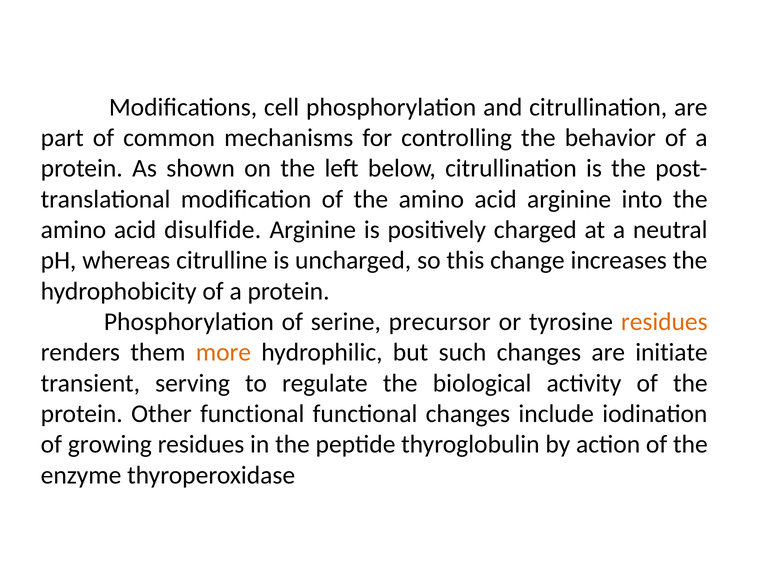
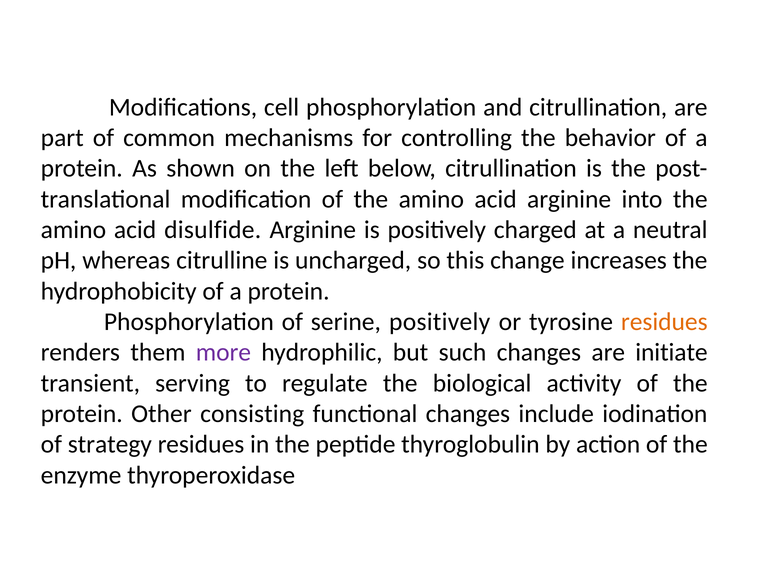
serine precursor: precursor -> positively (440, 322)
more colour: orange -> purple (223, 353)
Other functional: functional -> consisting (252, 414)
growing: growing -> strategy (110, 445)
